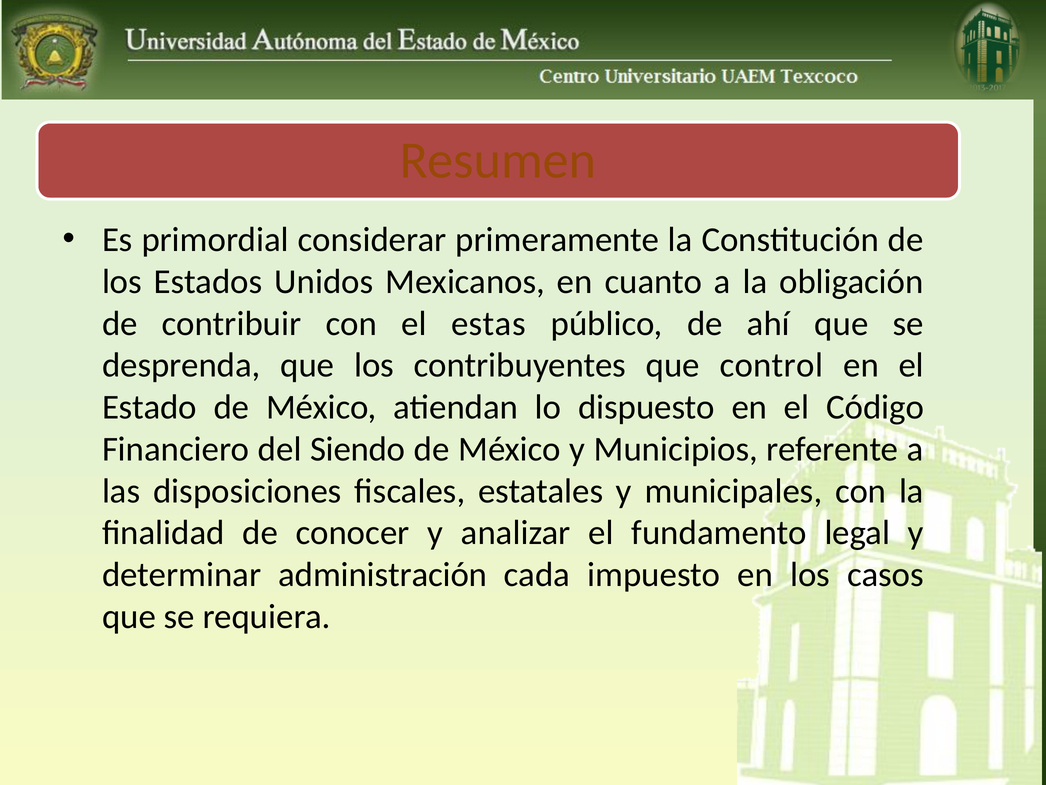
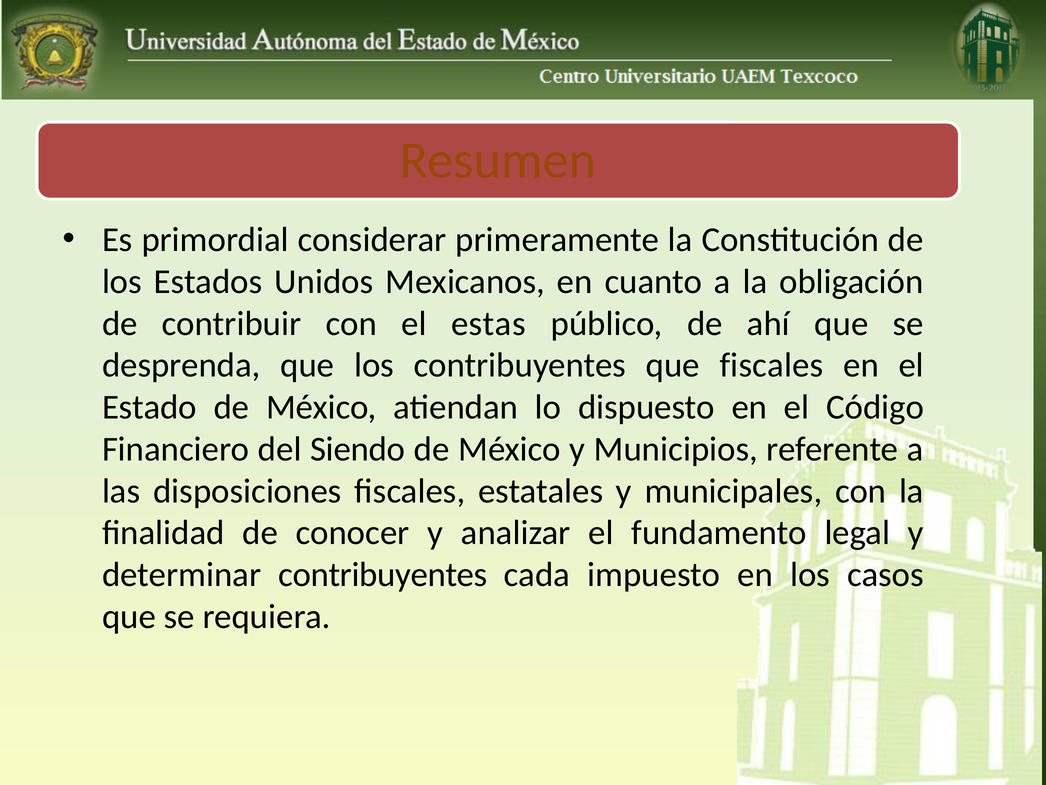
que control: control -> fiscales (771, 365)
determinar administración: administración -> contribuyentes (383, 574)
